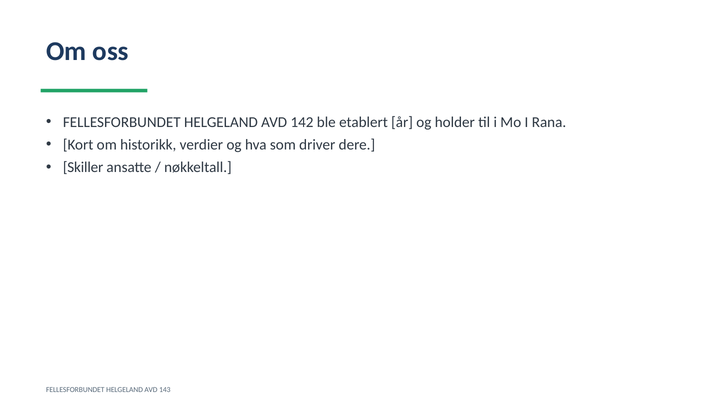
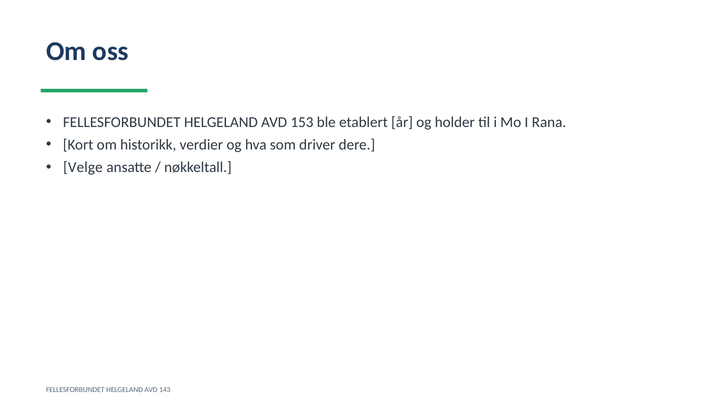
142: 142 -> 153 (302, 122)
Skiller: Skiller -> Velge (83, 168)
